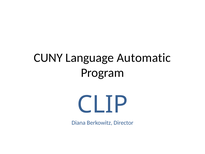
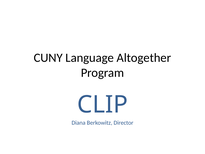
Automatic: Automatic -> Altogether (144, 58)
